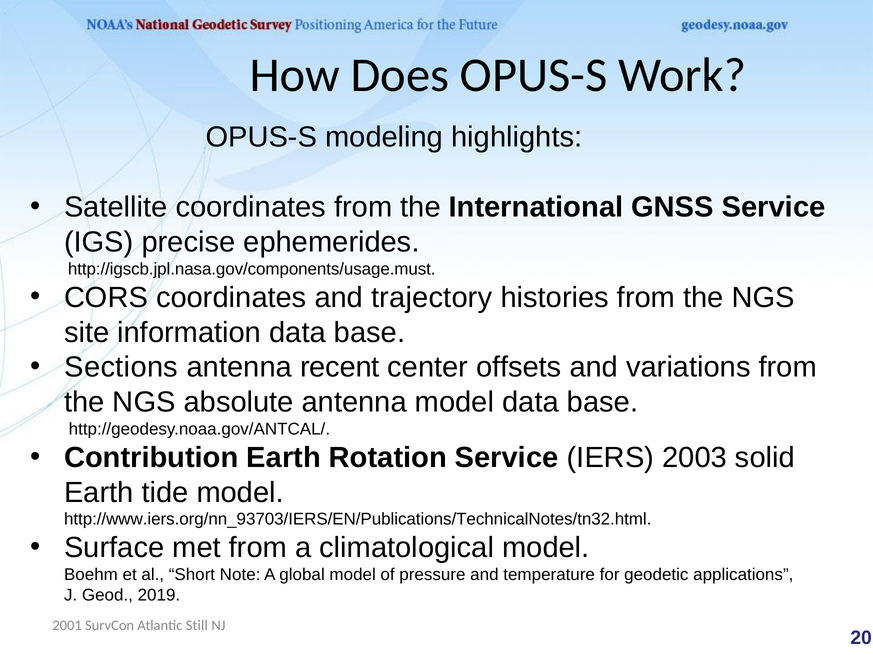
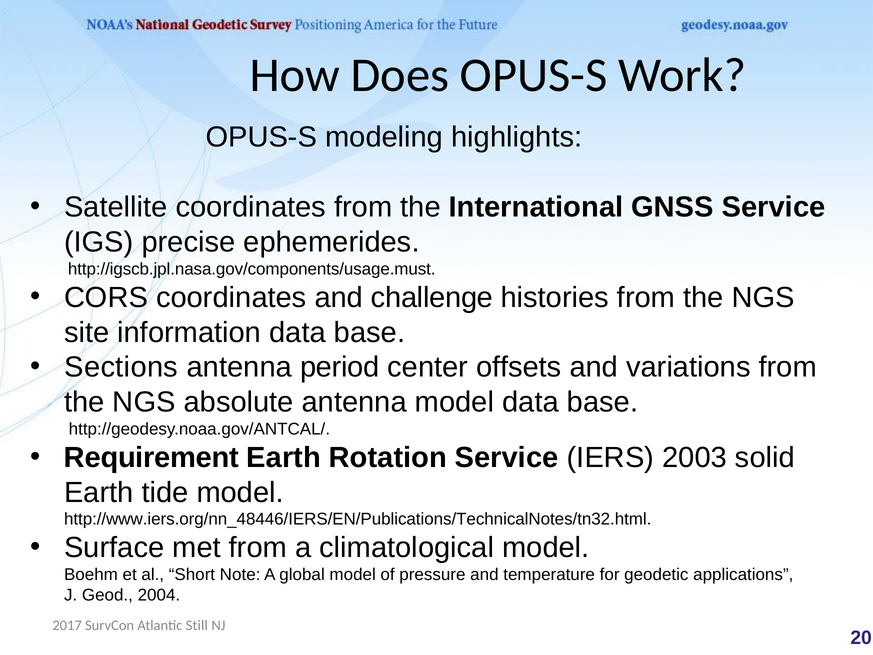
trajectory: trajectory -> challenge (432, 297)
recent: recent -> period (340, 367)
Contribution: Contribution -> Requirement (151, 457)
http://www.iers.org/nn_93703/IERS/EN/Publications/TechnicalNotes/tn32.html: http://www.iers.org/nn_93703/IERS/EN/Publications/TechnicalNotes/tn32.html -> http://www.iers.org/nn_48446/IERS/EN/Publications/TechnicalNotes/tn32.html (358, 519)
2019: 2019 -> 2004 (159, 595)
2001: 2001 -> 2017 (67, 625)
